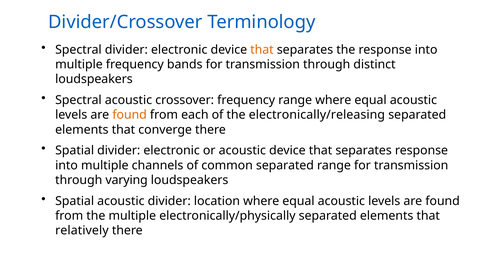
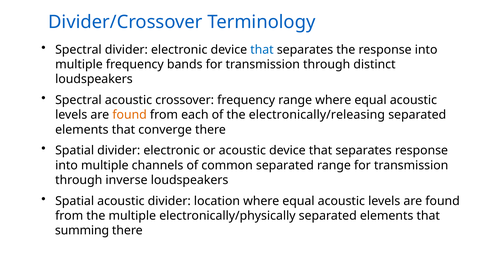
that colour: orange -> blue (262, 50)
varying: varying -> inverse (127, 180)
relatively: relatively -> summing (82, 230)
